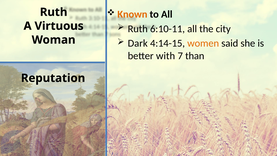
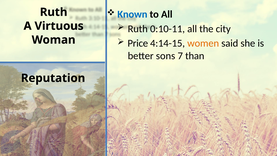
Known colour: orange -> blue (132, 14)
6:10-11: 6:10-11 -> 0:10-11 (168, 29)
Dark: Dark -> Price (138, 43)
with: with -> sons (166, 56)
